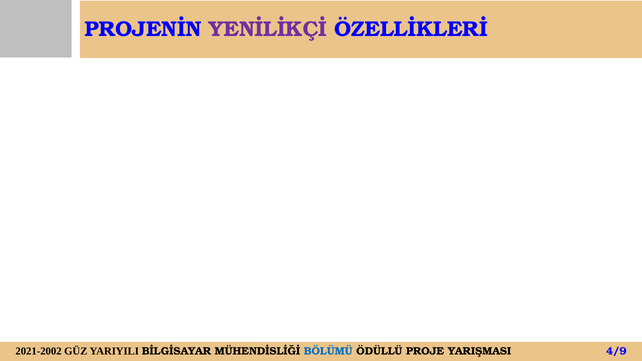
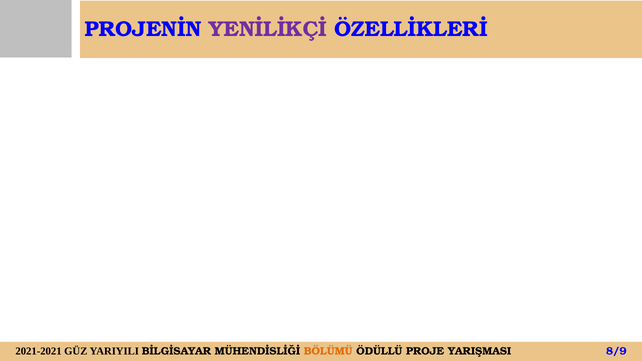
2021-2002: 2021-2002 -> 2021-2021 (39, 351)
BÖLÜMÜ colour: blue -> orange (328, 351)
4/9: 4/9 -> 8/9 (616, 351)
